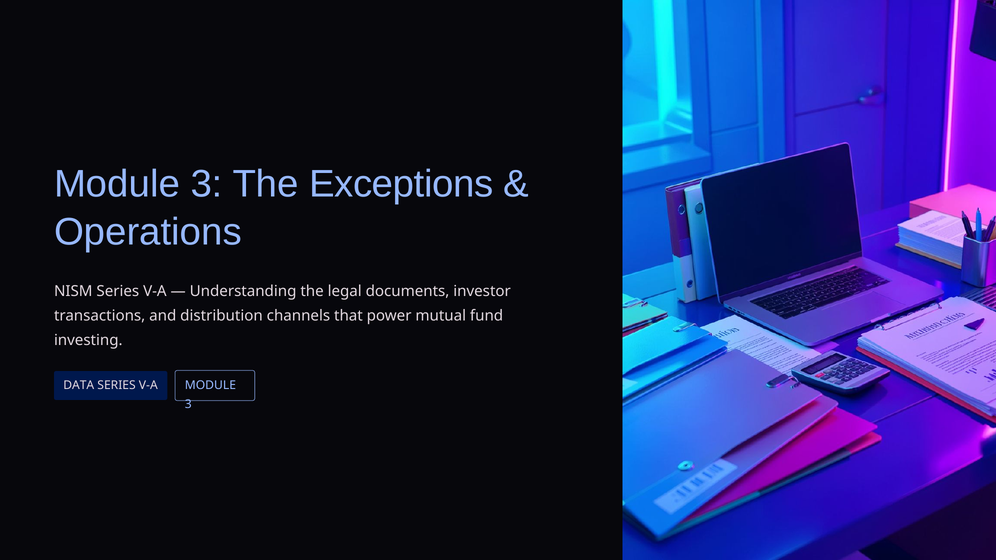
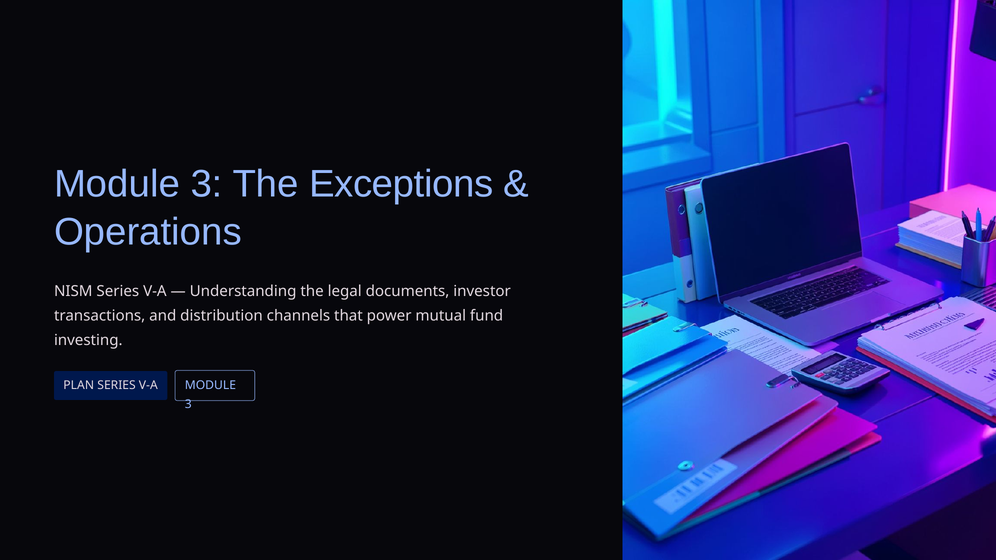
DATA: DATA -> PLAN (79, 385)
